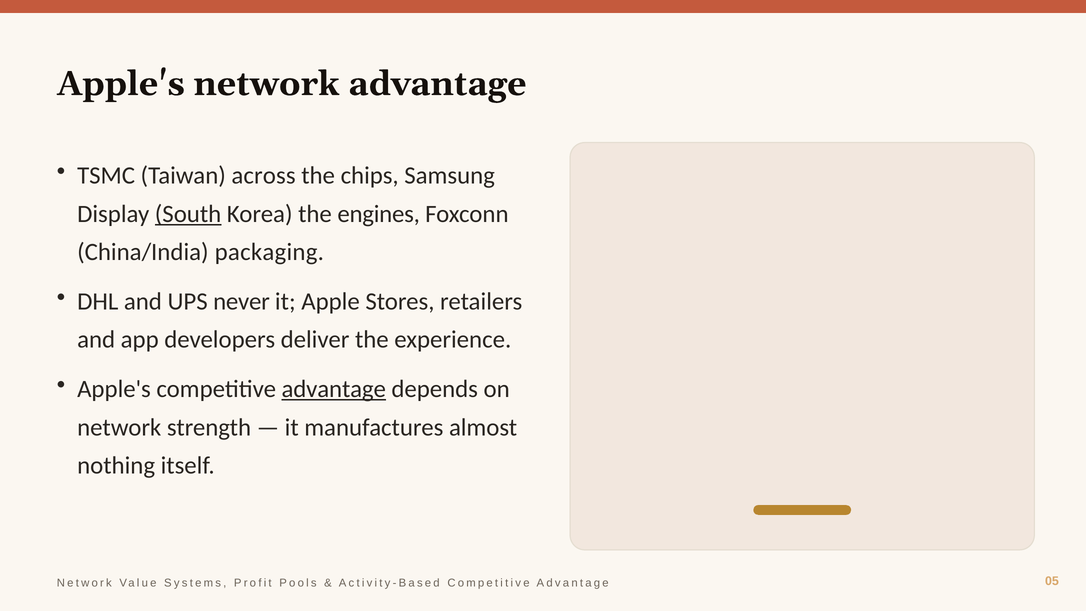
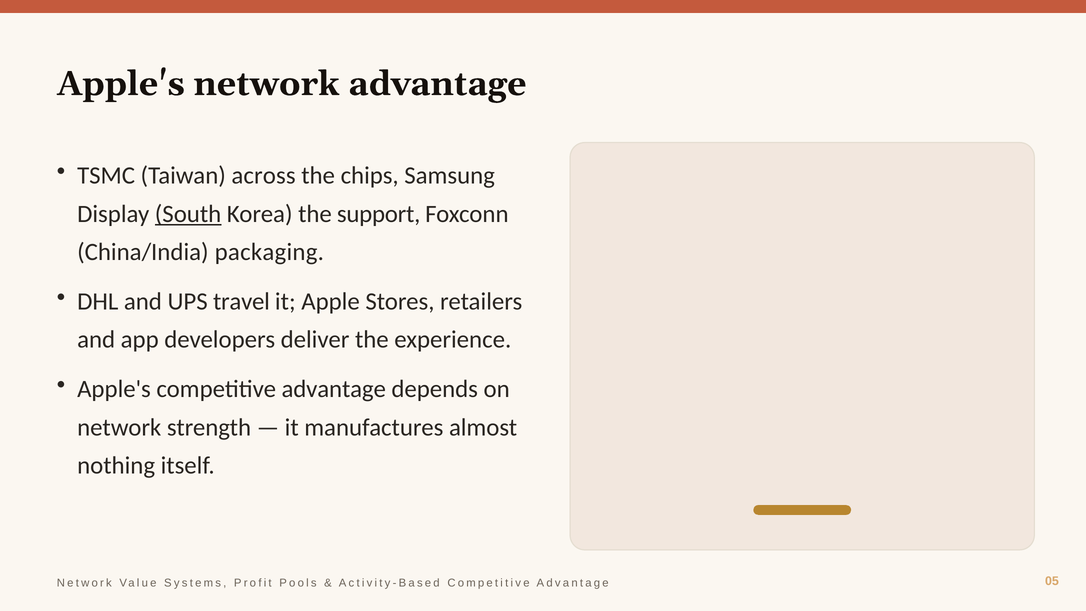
engines: engines -> support (379, 214)
never: never -> travel (241, 301)
advantage underline: present -> none (334, 389)
